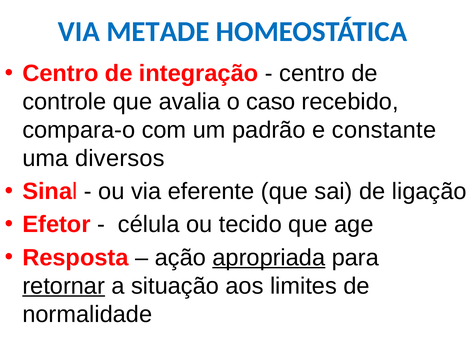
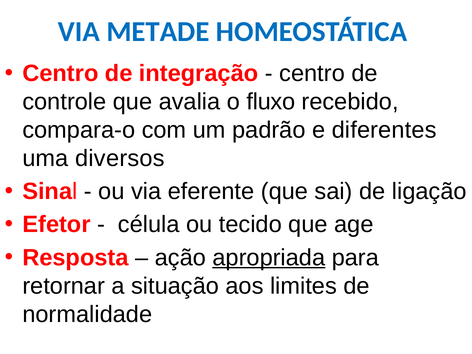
caso: caso -> fluxo (271, 102)
constante: constante -> diferentes (384, 130)
retornar underline: present -> none (64, 286)
